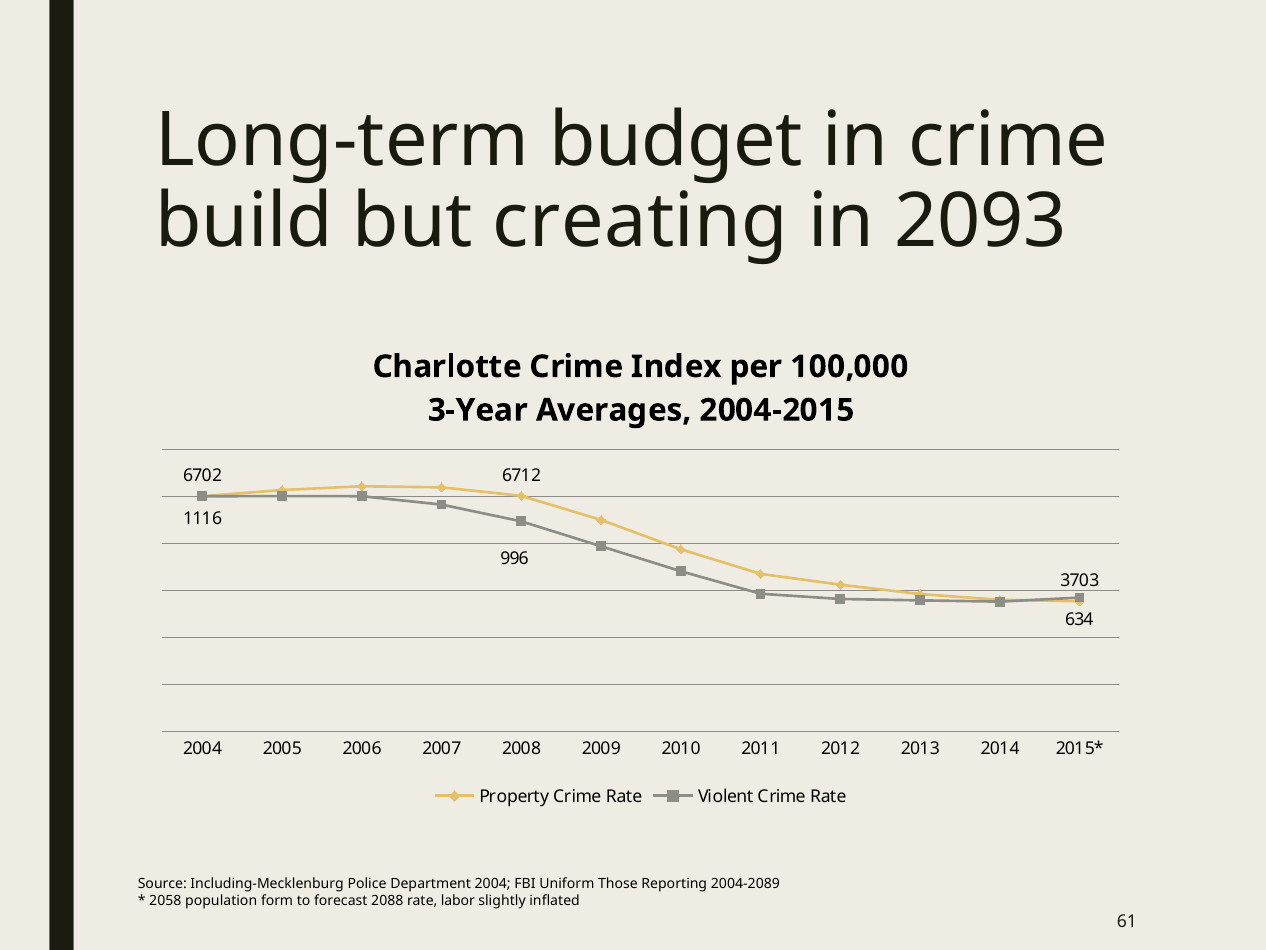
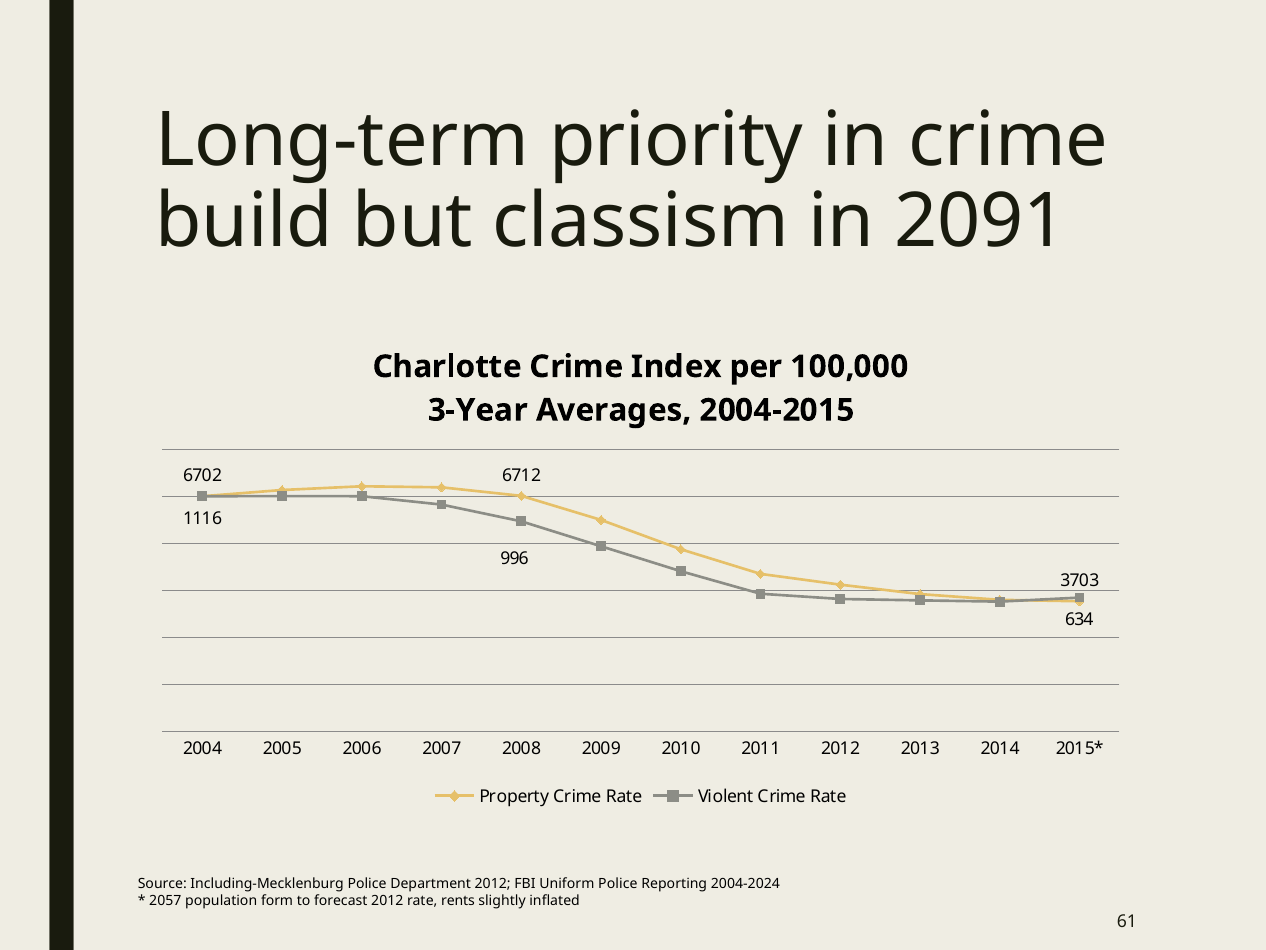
budget: budget -> priority (676, 141)
creating: creating -> classism (641, 222)
2093: 2093 -> 2091 (981, 222)
Department 2004: 2004 -> 2012 (493, 884)
Uniform Those: Those -> Police (618, 884)
2004-2089: 2004-2089 -> 2004-2024 (745, 884)
2058: 2058 -> 2057 (165, 900)
forecast 2088: 2088 -> 2012 (387, 900)
labor: labor -> rents (458, 900)
